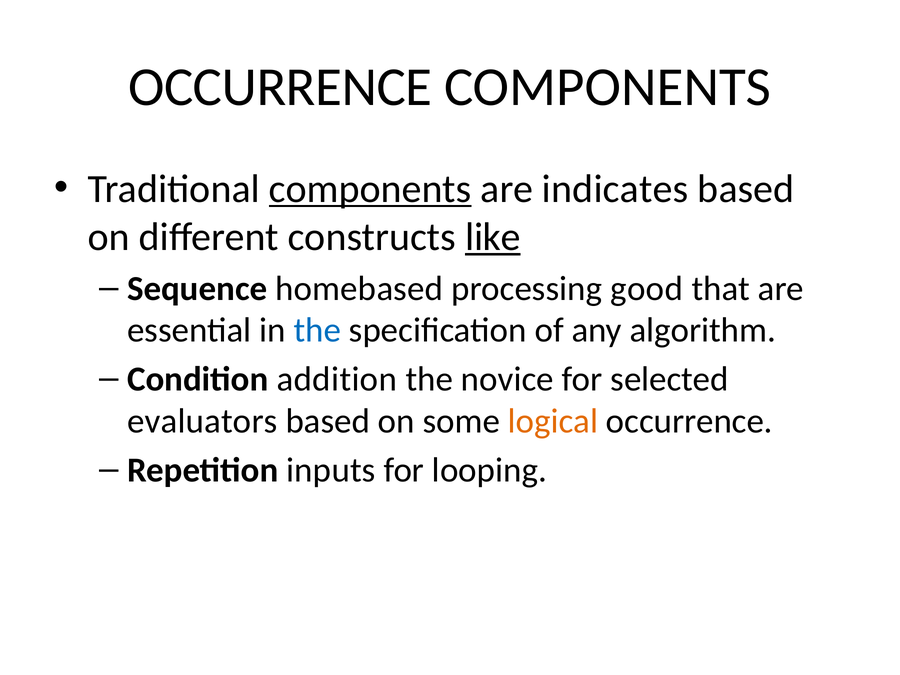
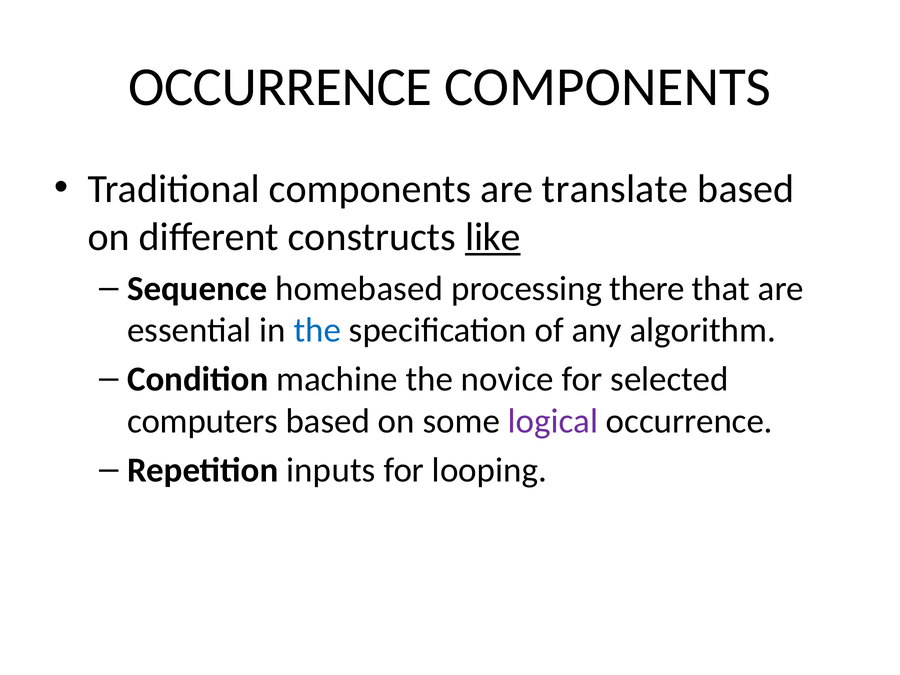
components underline: present -> none (370, 189)
indicates: indicates -> translate (615, 189)
good: good -> there (647, 288)
addition: addition -> machine (337, 379)
evaluators: evaluators -> computers (203, 421)
logical colour: orange -> purple (553, 421)
